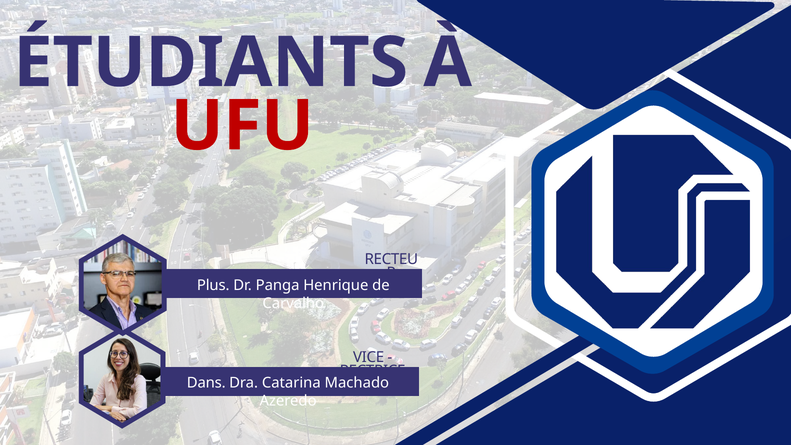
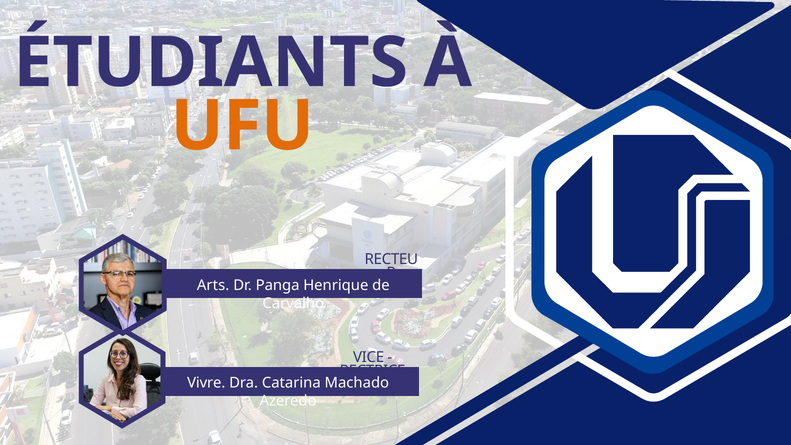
UFU colour: red -> orange (242, 126)
Plus: Plus -> Arts (213, 285)
Dans: Dans -> Vivre (206, 383)
